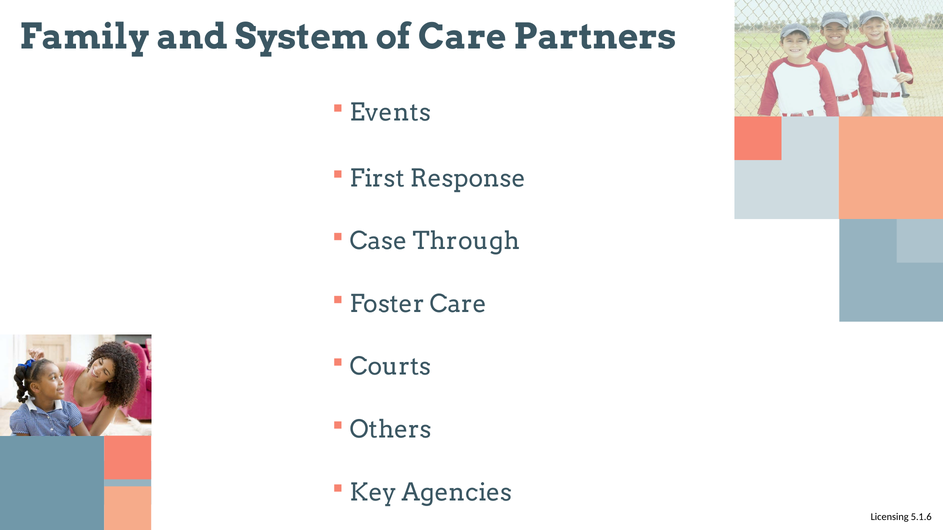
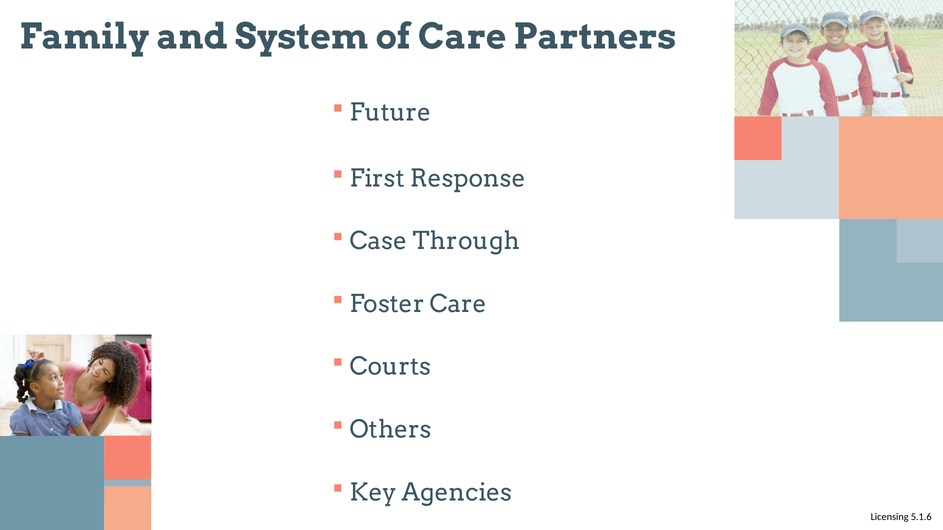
Events: Events -> Future (391, 113)
